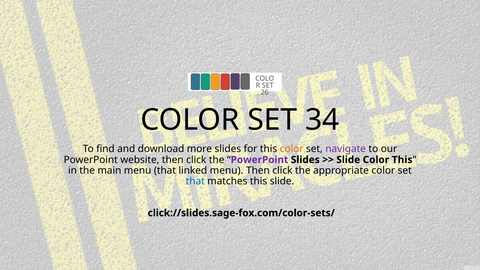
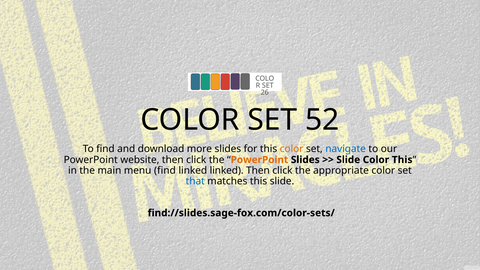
34: 34 -> 52 (322, 120)
navigate colour: purple -> blue (346, 149)
PowerPoint colour: purple -> orange (259, 160)
menu that: that -> find (165, 171)
linked menu: menu -> linked (227, 171)
click://slides.sage-fox.com/color-sets/: click://slides.sage-fox.com/color-sets/ -> find://slides.sage-fox.com/color-sets/ (241, 213)
